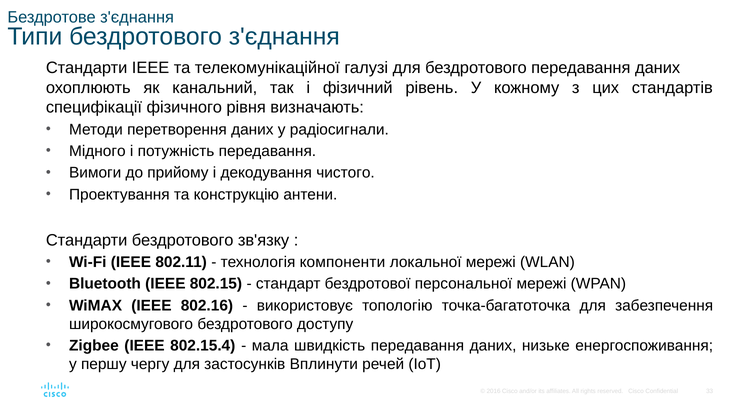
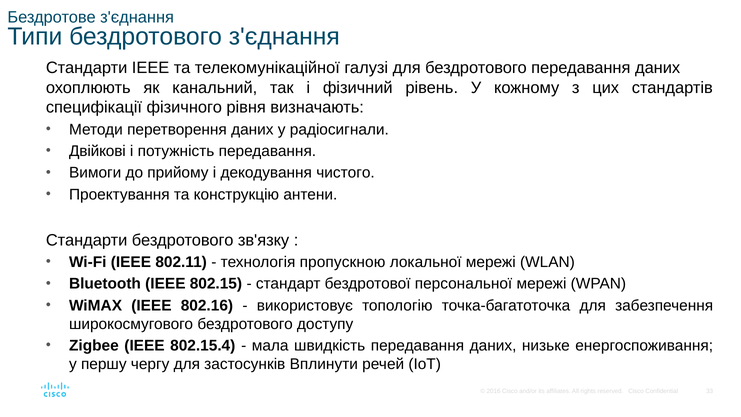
Мідного: Мідного -> Двійкові (97, 151)
компоненти: компоненти -> пропускною (343, 262)
